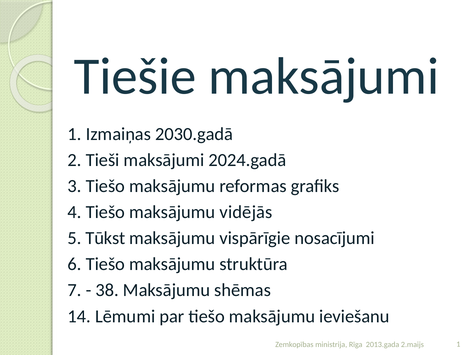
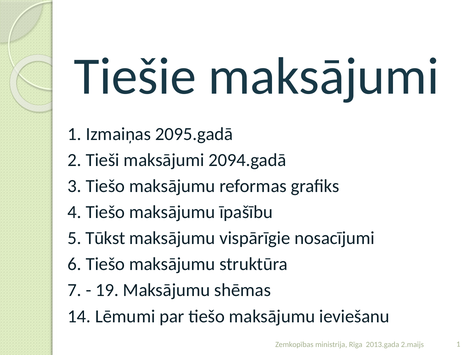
2030.gadā: 2030.gadā -> 2095.gadā (194, 134)
2024.gadā: 2024.gadā -> 2094.gadā (247, 160)
vidējās: vidējās -> īpašību (246, 212)
38: 38 -> 19 (107, 291)
